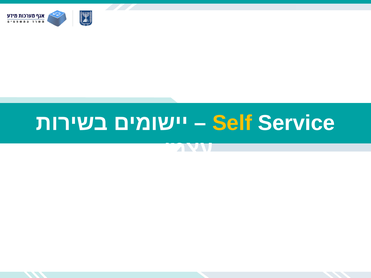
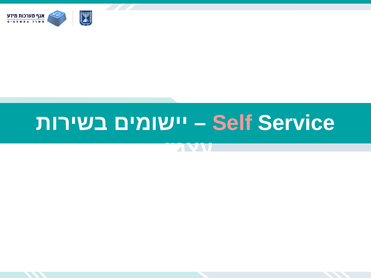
Self colour: yellow -> pink (232, 123)
